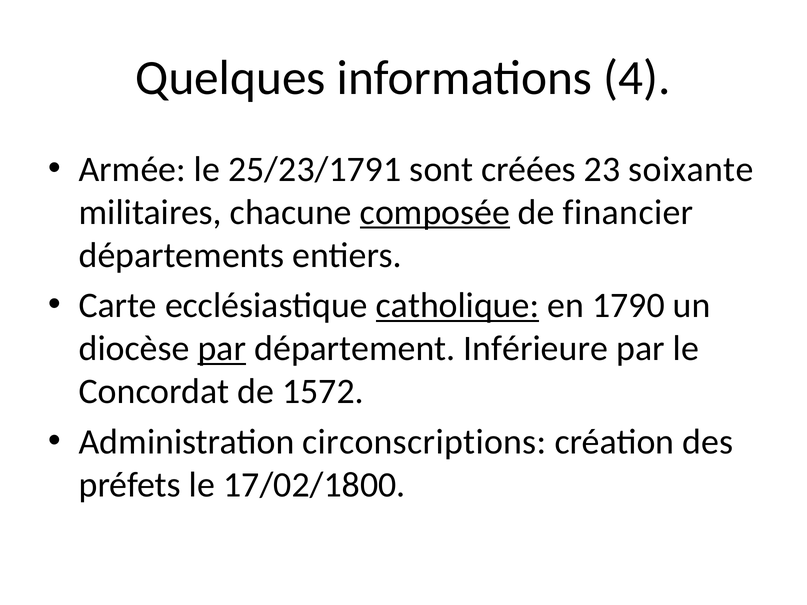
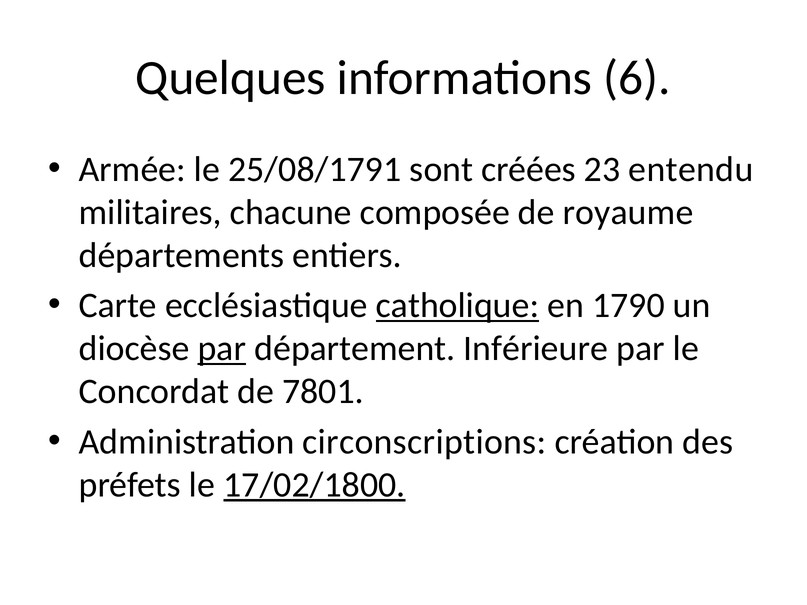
4: 4 -> 6 (637, 78)
25/23/1791: 25/23/1791 -> 25/08/1791 (315, 169)
soixante: soixante -> entendu (691, 169)
composée underline: present -> none (435, 212)
financier: financier -> royaume (628, 212)
1572: 1572 -> 7801 (323, 392)
17/02/1800 underline: none -> present (314, 485)
